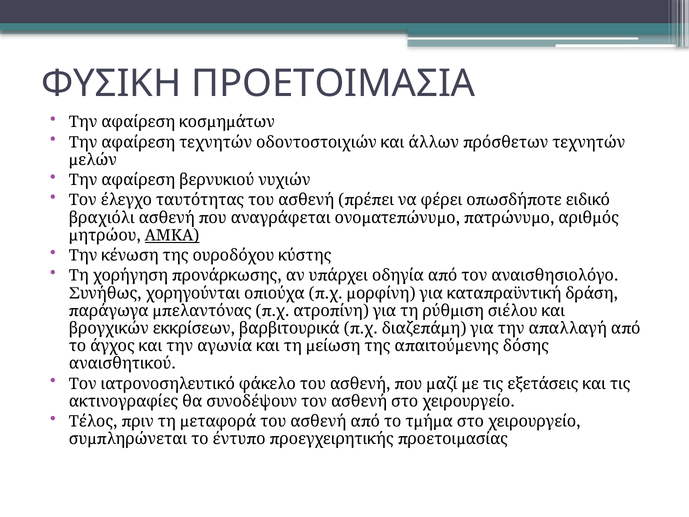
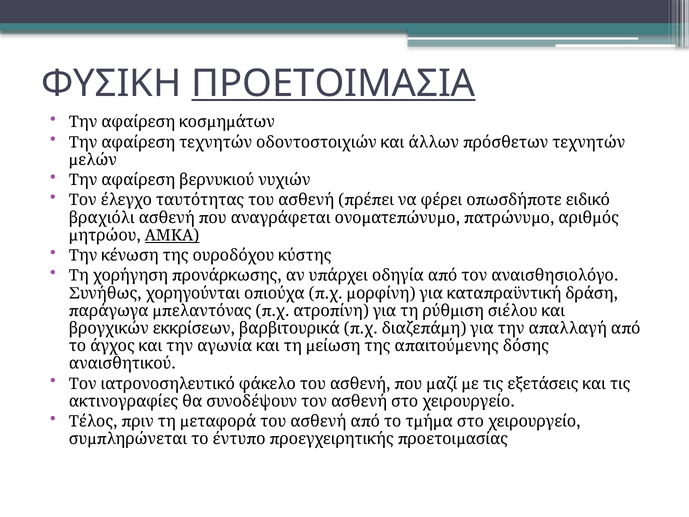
ΠΡΟΕΤΟΙΜΑΣΙΑ underline: none -> present (333, 83)
